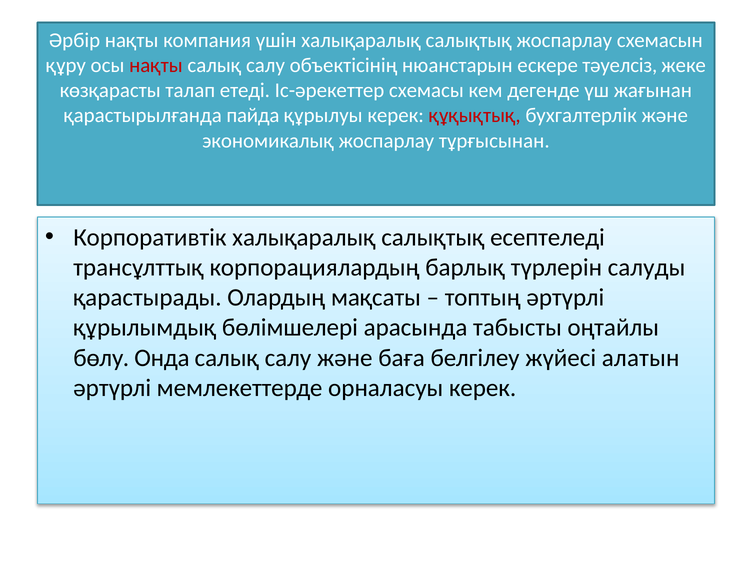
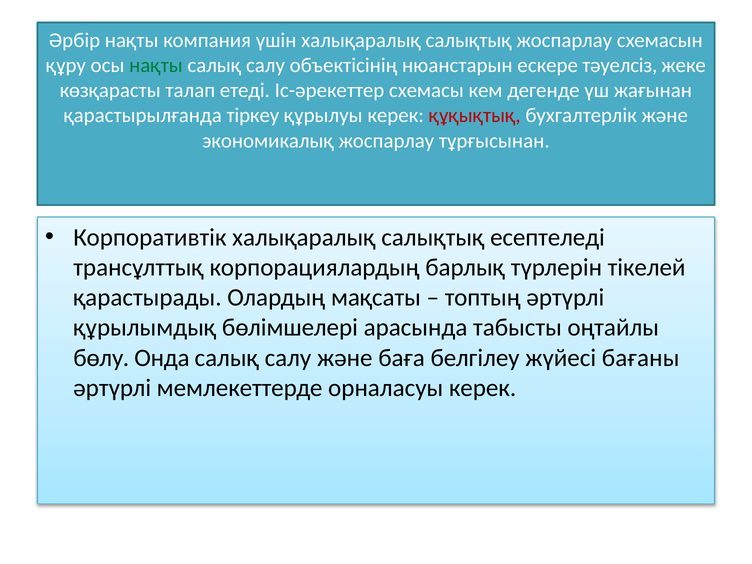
нақты colour: red -> green (156, 65)
пайда: пайда -> тіркеу (253, 116)
салуды: салуды -> тікелей (647, 268)
алатын: алатын -> бағаны (641, 358)
